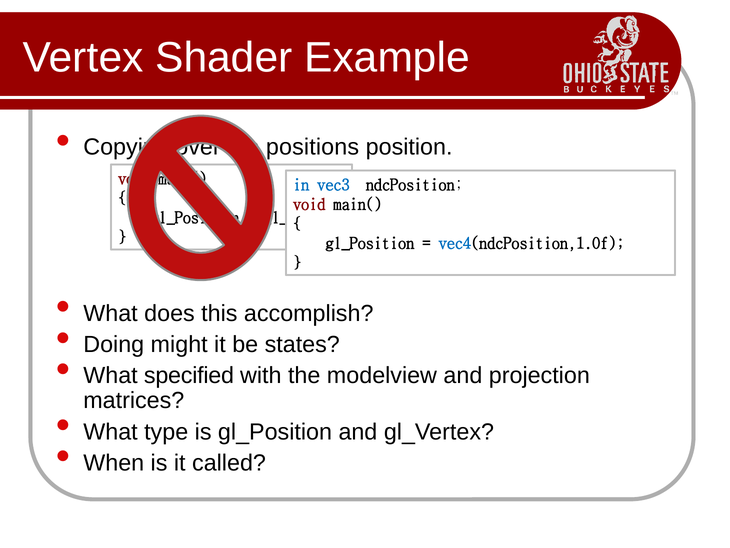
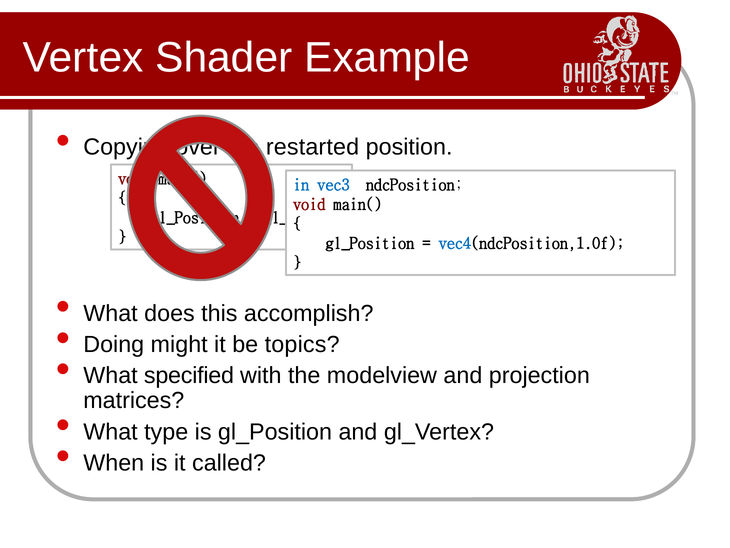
positions: positions -> restarted (313, 147)
states: states -> topics (302, 344)
